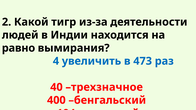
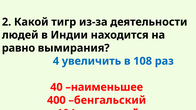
473: 473 -> 108 (143, 61)
трехзначное: трехзначное -> наименьшее (104, 87)
